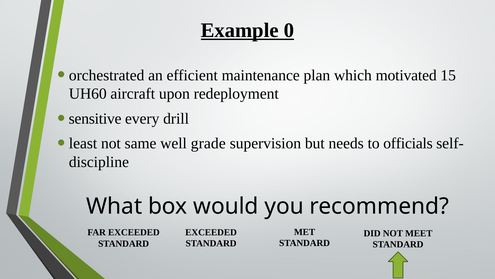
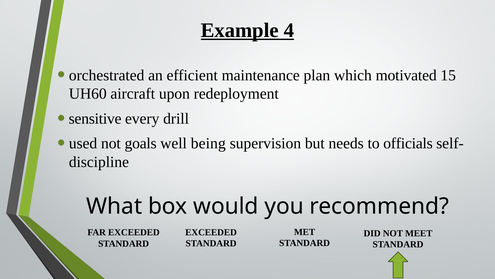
0: 0 -> 4 (289, 30)
least: least -> used (83, 143)
same: same -> goals (141, 143)
grade: grade -> being (208, 143)
